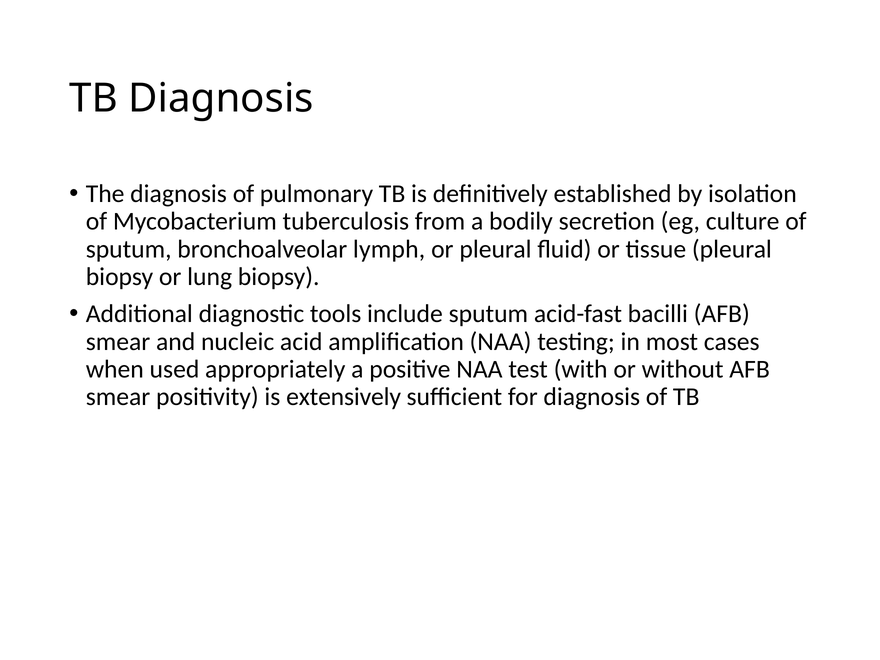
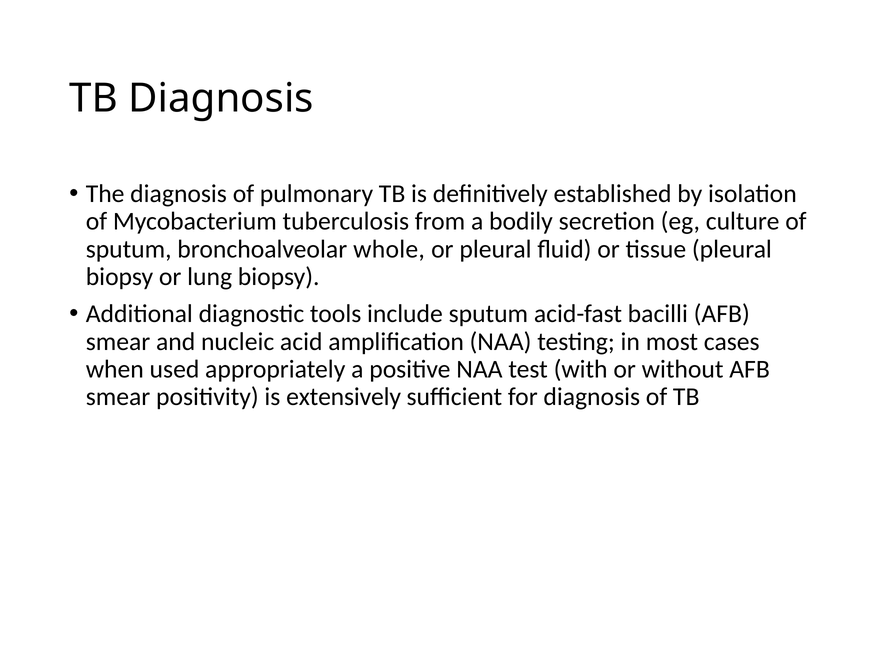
lymph: lymph -> whole (389, 249)
